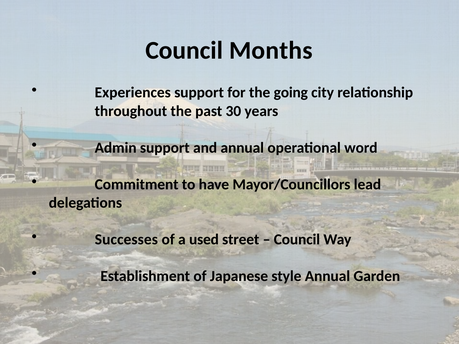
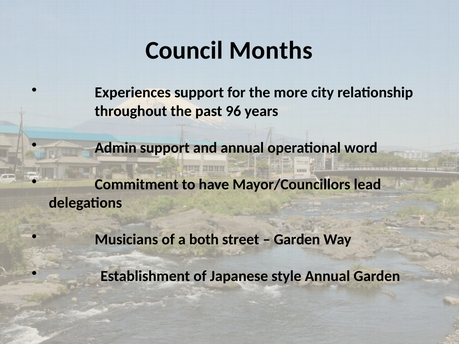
going: going -> more (291, 93)
30: 30 -> 96 (233, 111)
Successes: Successes -> Musicians (126, 240)
used: used -> both (204, 240)
Council: Council -> Garden (297, 240)
